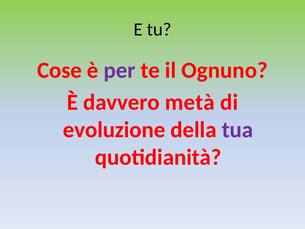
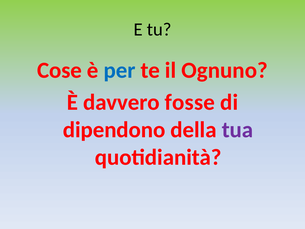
per colour: purple -> blue (120, 70)
metà: metà -> fosse (190, 102)
evoluzione: evoluzione -> dipendono (114, 130)
